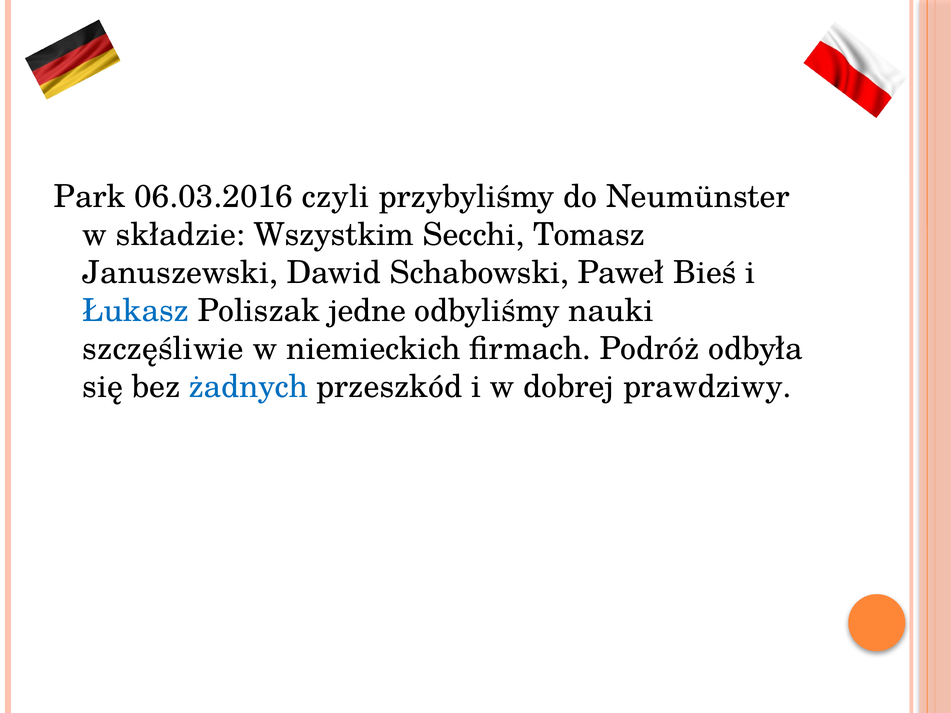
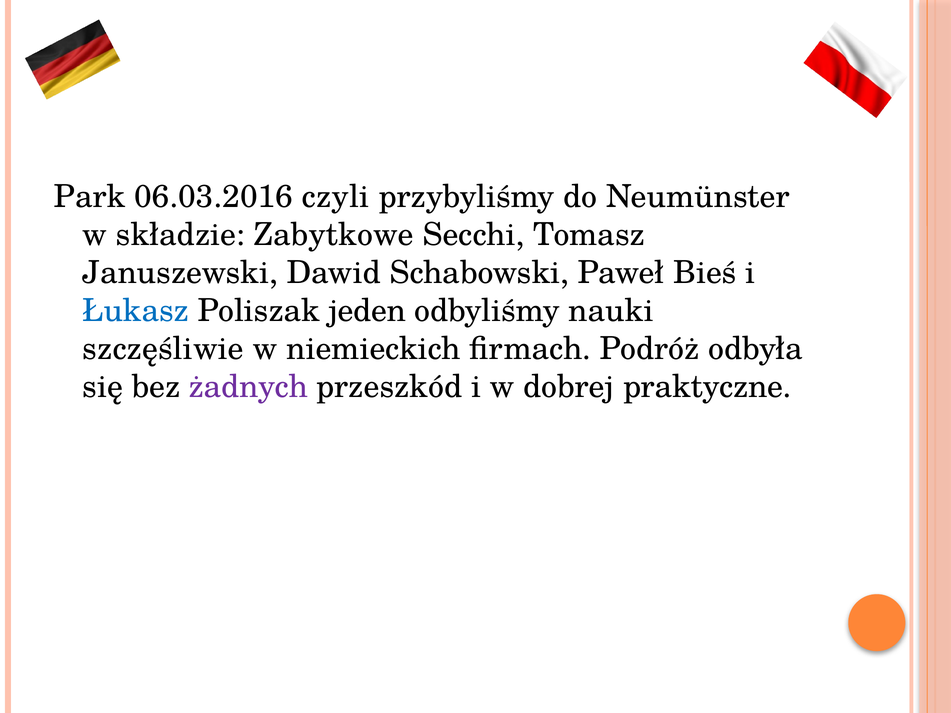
Wszystkim: Wszystkim -> Zabytkowe (334, 235)
jedne: jedne -> jeden (367, 311)
żadnych colour: blue -> purple (248, 387)
prawdziwy: prawdziwy -> praktyczne (707, 387)
